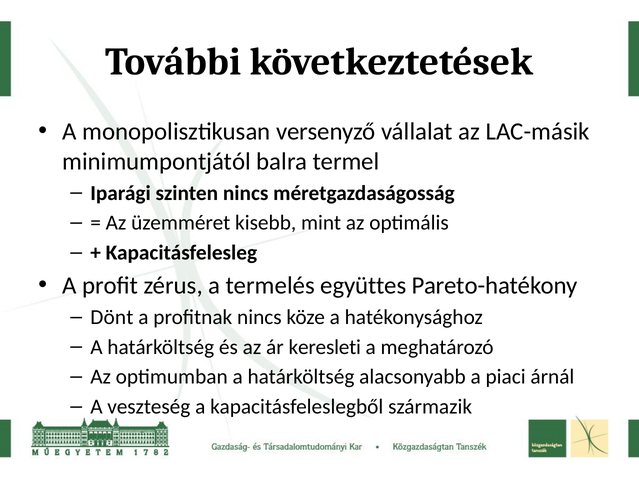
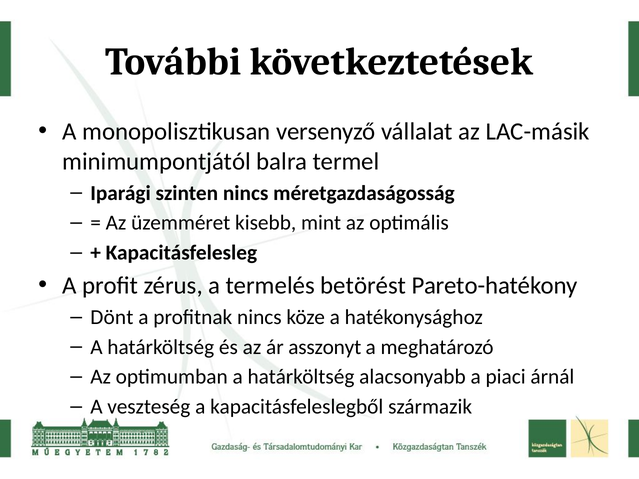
együttes: együttes -> betörést (363, 286)
keresleti: keresleti -> asszonyt (325, 347)
